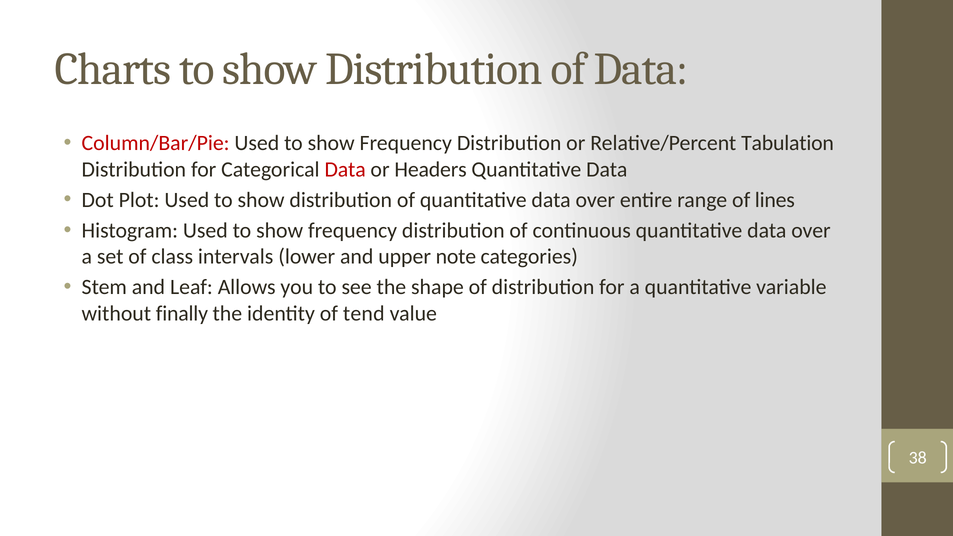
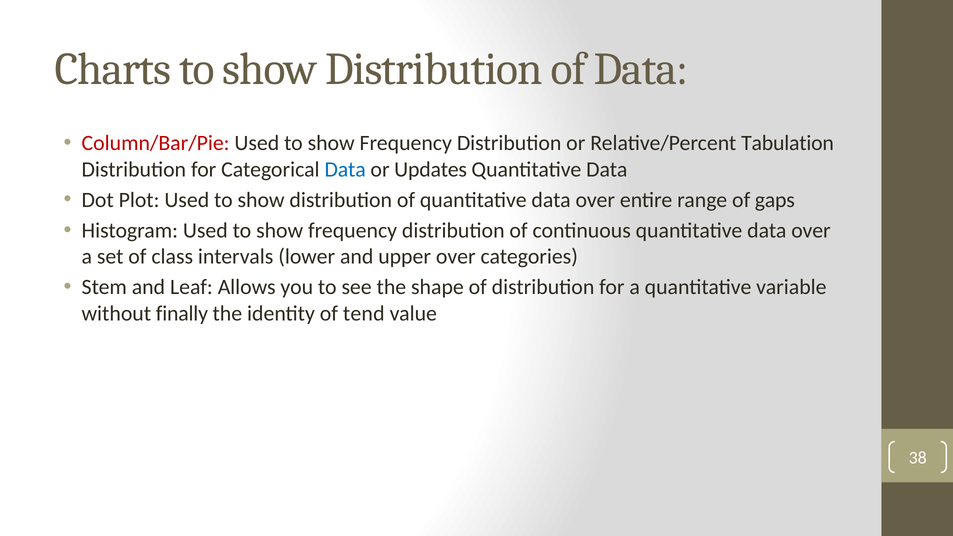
Data colour: red -> blue (345, 169)
Headers: Headers -> Updates (431, 169)
lines: lines -> gaps (775, 200)
upper note: note -> over (456, 257)
